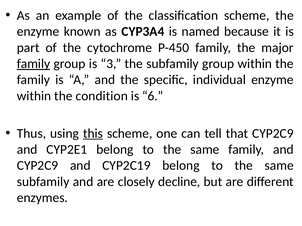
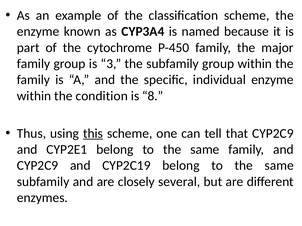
family underline: present -> none (33, 64)
6: 6 -> 8 (153, 96)
decline: decline -> several (179, 182)
